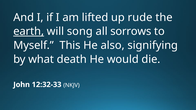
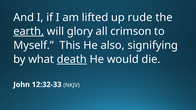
song: song -> glory (80, 31)
sorrows: sorrows -> crimson (131, 31)
death underline: none -> present (72, 59)
